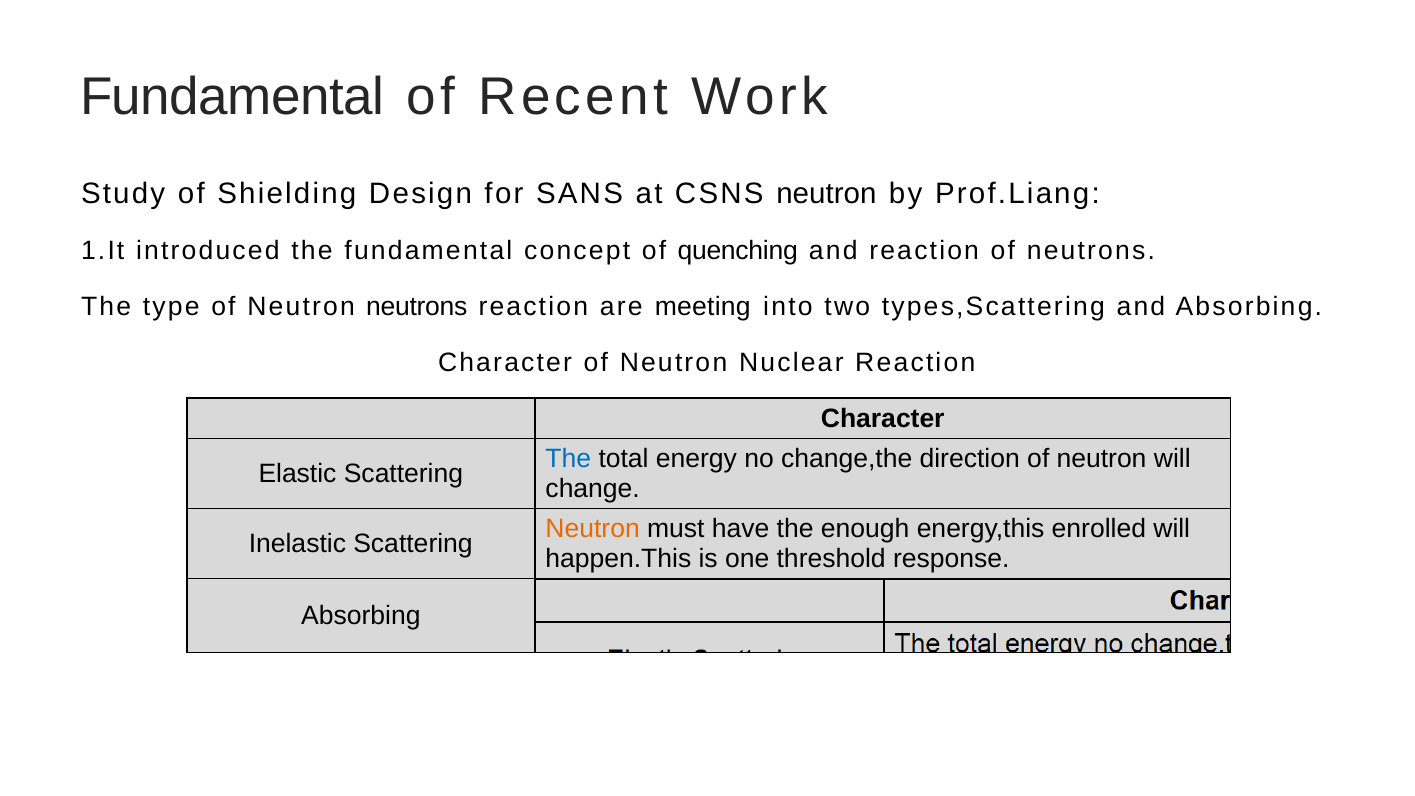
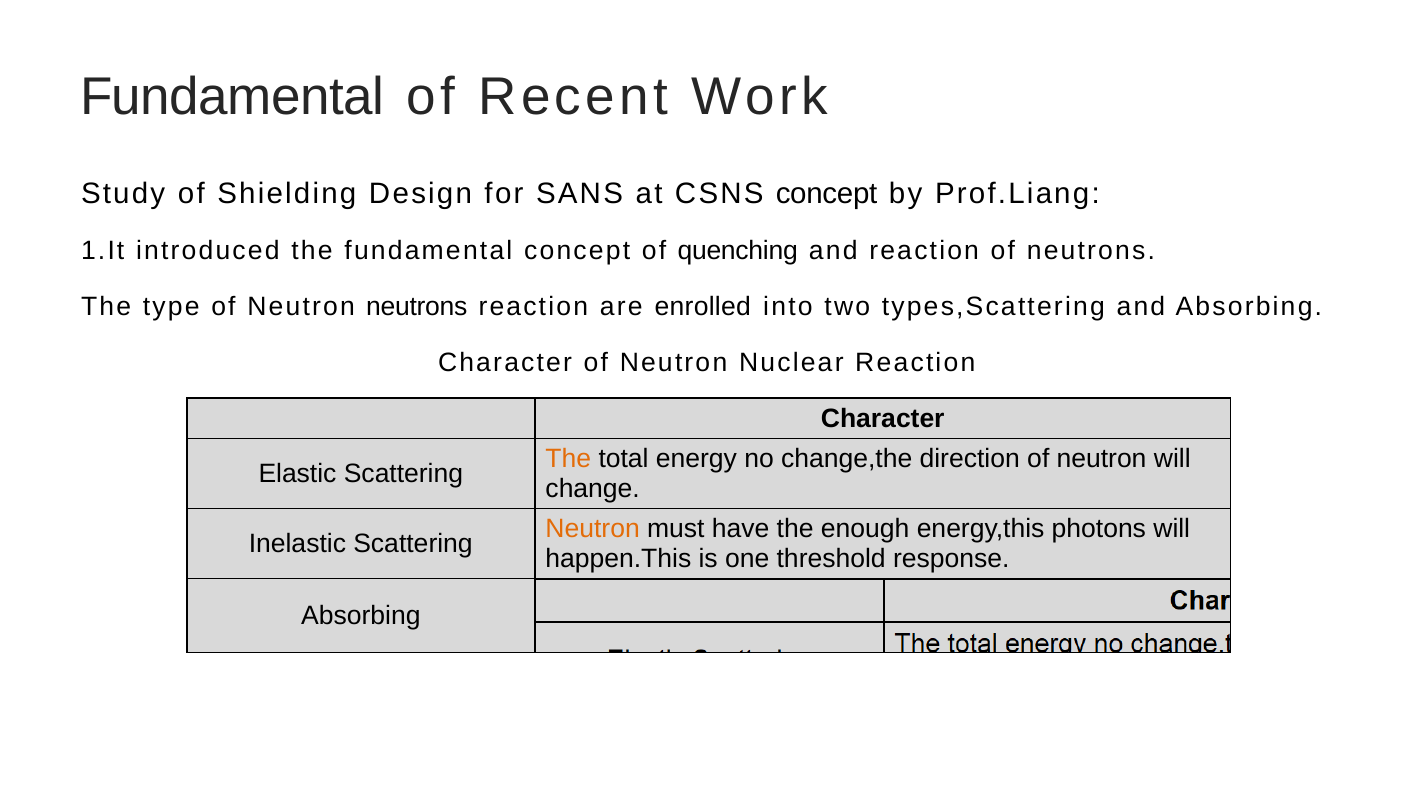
CSNS neutron: neutron -> concept (827, 193)
meeting: meeting -> enrolled (703, 307)
The colour: blue -> orange (568, 459)
enrolled: enrolled -> photons (1099, 529)
